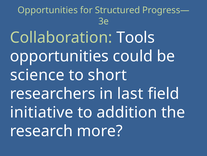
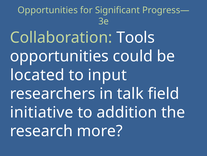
Structured: Structured -> Significant (117, 10)
science: science -> located (37, 75)
short: short -> input (107, 75)
last: last -> talk (130, 93)
